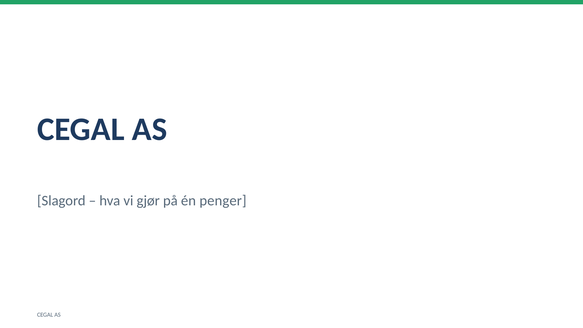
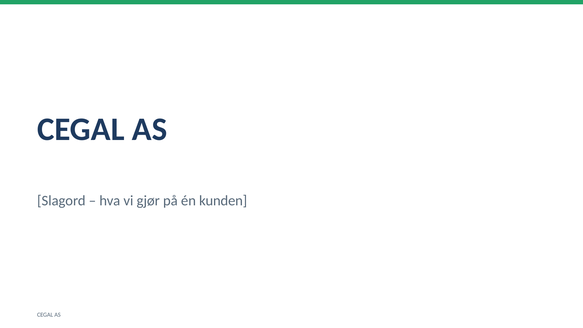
penger: penger -> kunden (223, 201)
